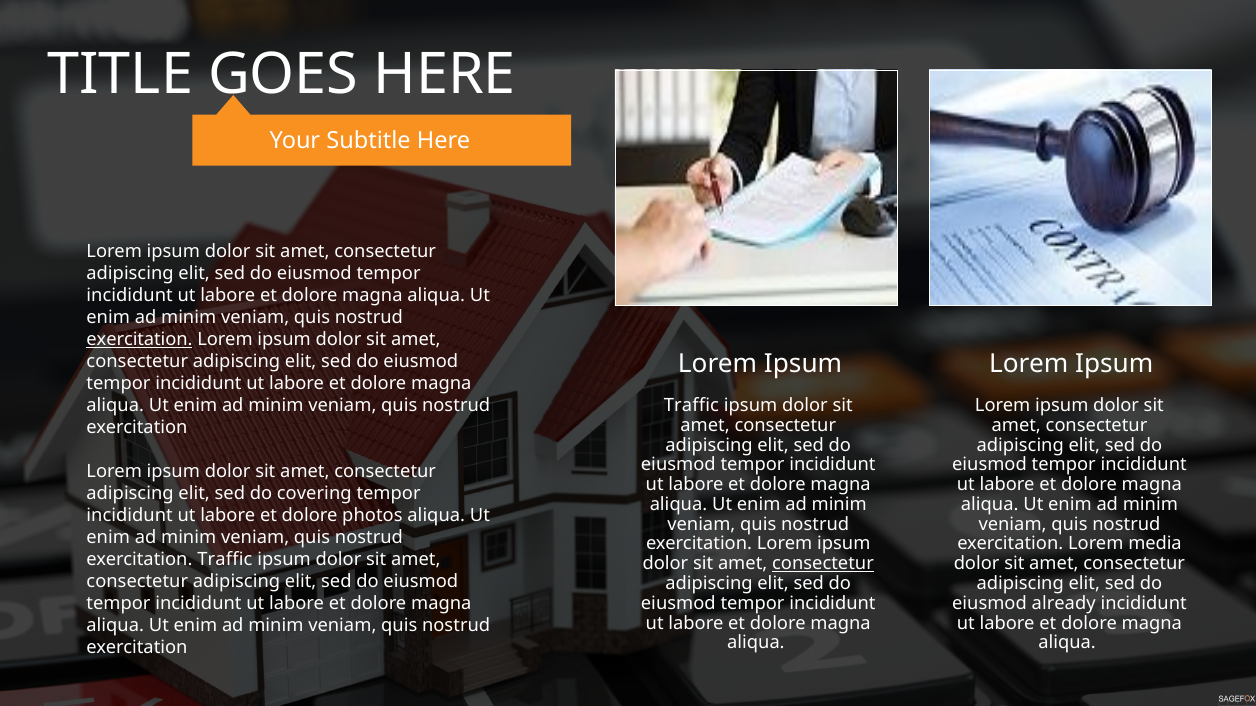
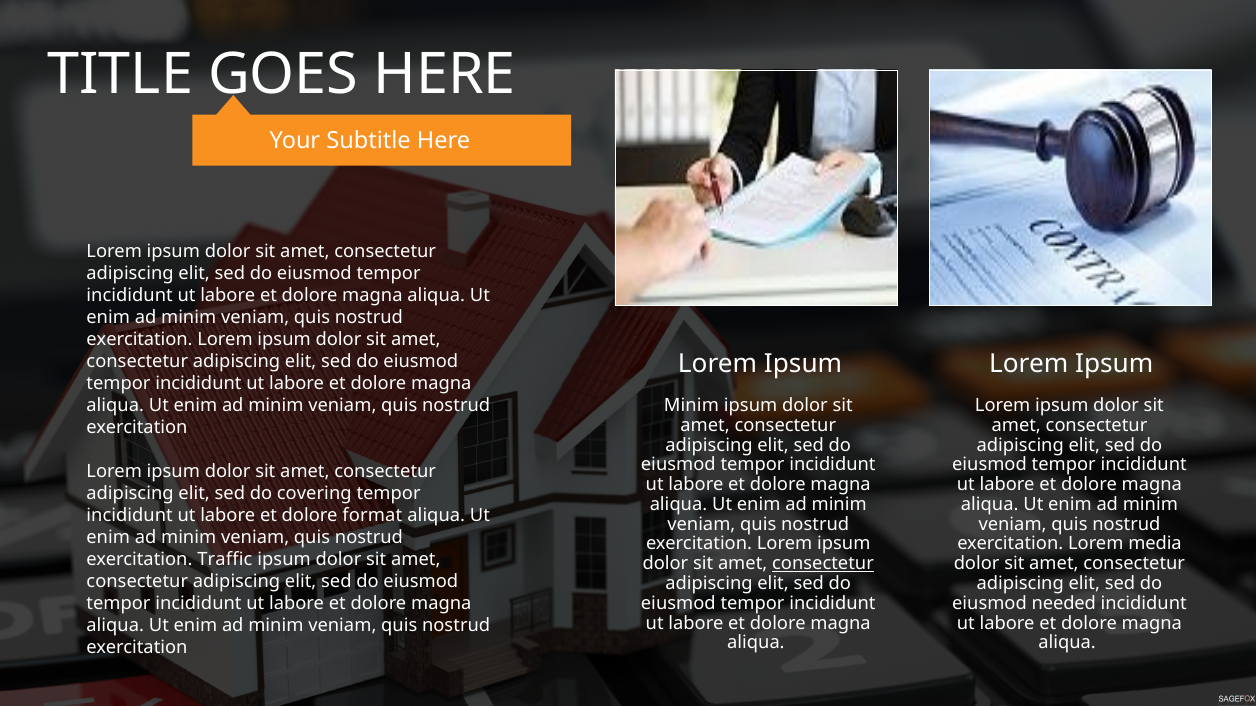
exercitation underline: present -> none (140, 340)
Traffic: Traffic -> Minim (691, 406)
photos: photos -> format (372, 516)
already: already -> needed (1064, 604)
